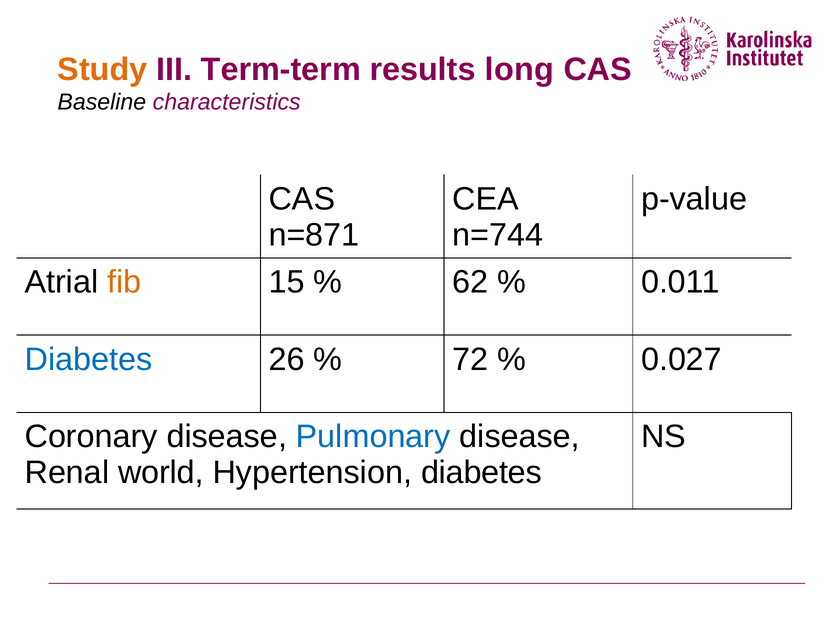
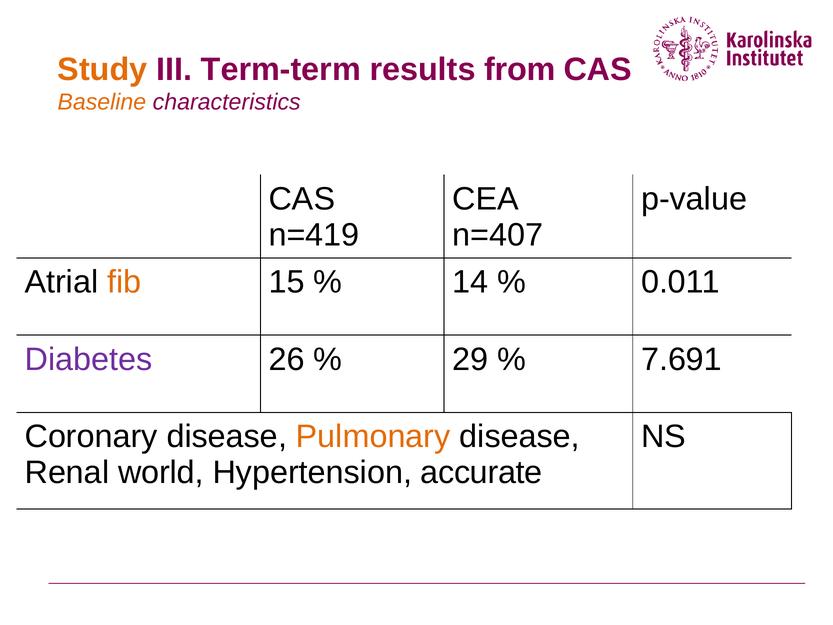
long: long -> from (520, 69)
Baseline colour: black -> orange (102, 102)
n=871: n=871 -> n=419 (314, 235)
n=744: n=744 -> n=407 (498, 235)
62: 62 -> 14 (470, 282)
Diabetes colour: blue -> purple (89, 359)
72: 72 -> 29 (470, 359)
0.027: 0.027 -> 7.691 (682, 359)
Pulmonary colour: blue -> orange (373, 436)
Hypertension diabetes: diabetes -> accurate (481, 472)
